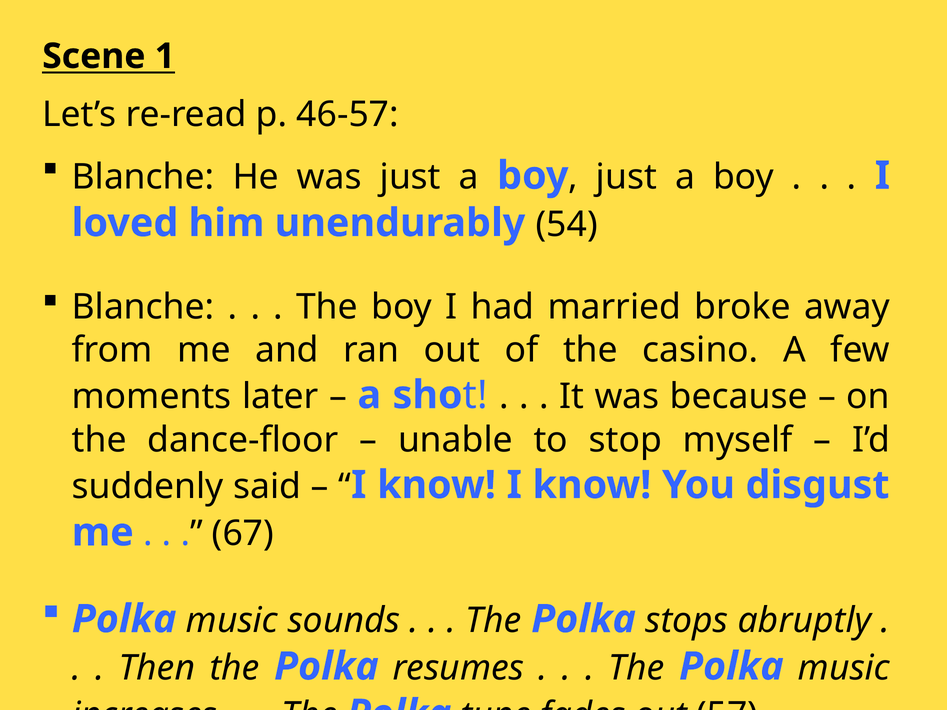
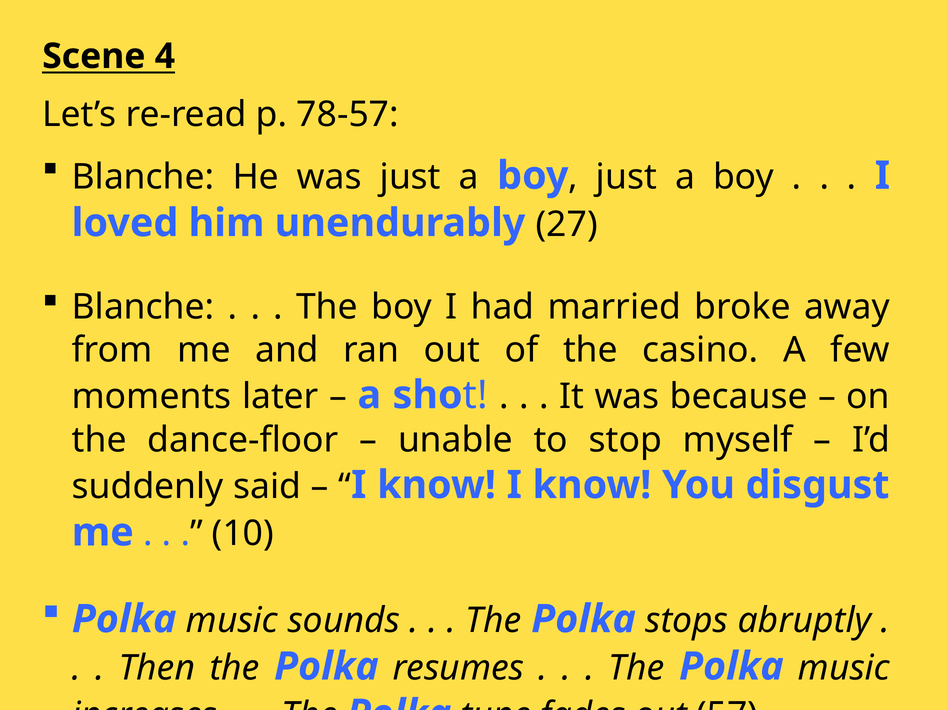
1: 1 -> 4 (165, 56)
46-57: 46-57 -> 78-57 (348, 115)
54: 54 -> 27 (567, 224)
67: 67 -> 10 (243, 534)
